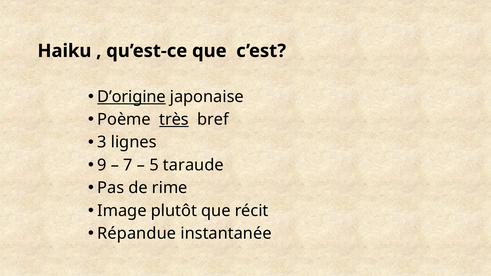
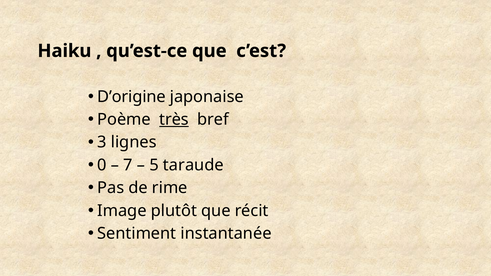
D’origine underline: present -> none (131, 97)
9: 9 -> 0 (102, 165)
Répandue: Répandue -> Sentiment (137, 234)
